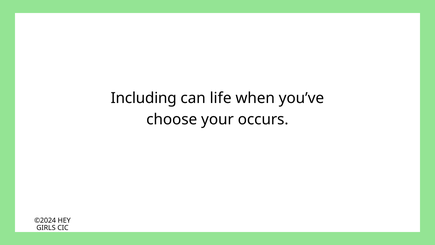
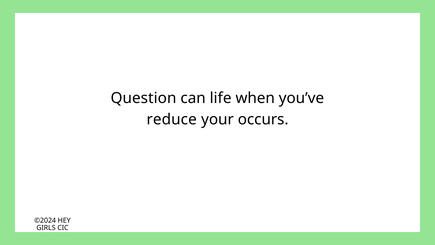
Including: Including -> Question (144, 98)
choose: choose -> reduce (172, 119)
